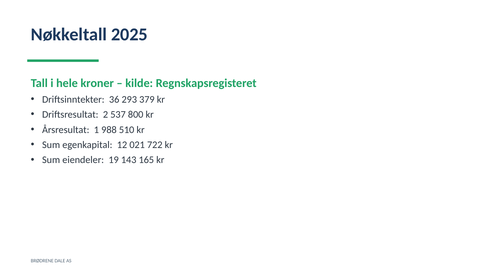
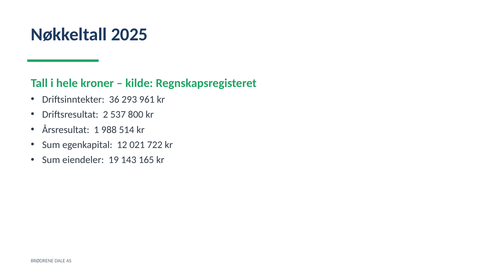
379: 379 -> 961 (147, 100)
510: 510 -> 514 (127, 130)
